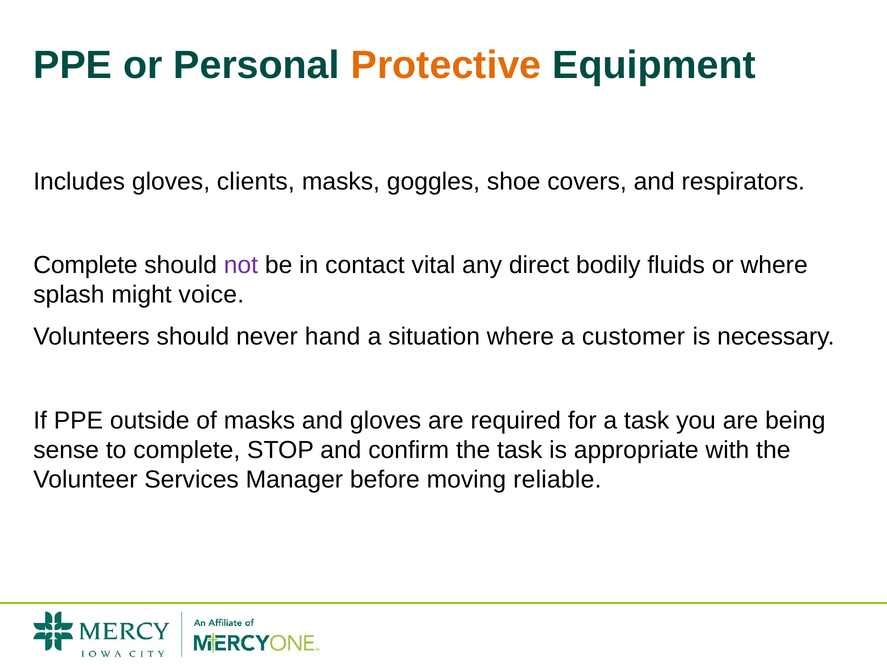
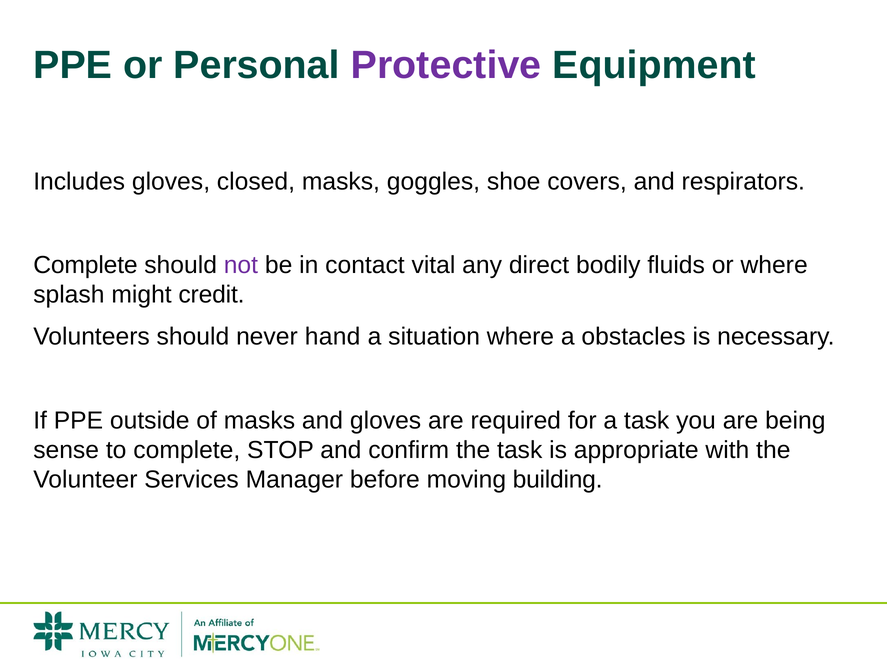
Protective colour: orange -> purple (446, 65)
clients: clients -> closed (256, 182)
voice: voice -> credit (211, 295)
customer: customer -> obstacles (634, 337)
reliable: reliable -> building (558, 480)
